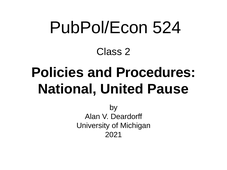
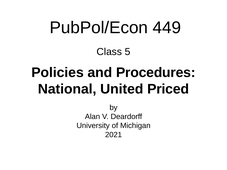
524: 524 -> 449 (167, 28)
2: 2 -> 5 (127, 52)
Pause: Pause -> Priced (168, 89)
